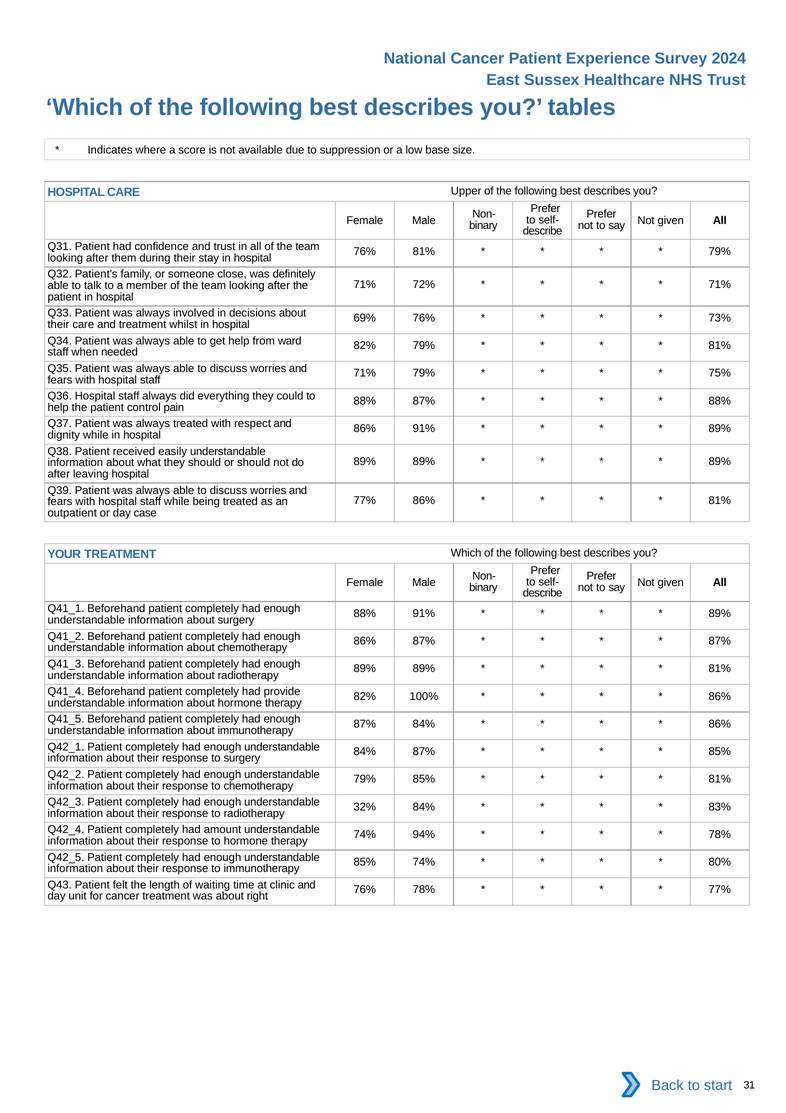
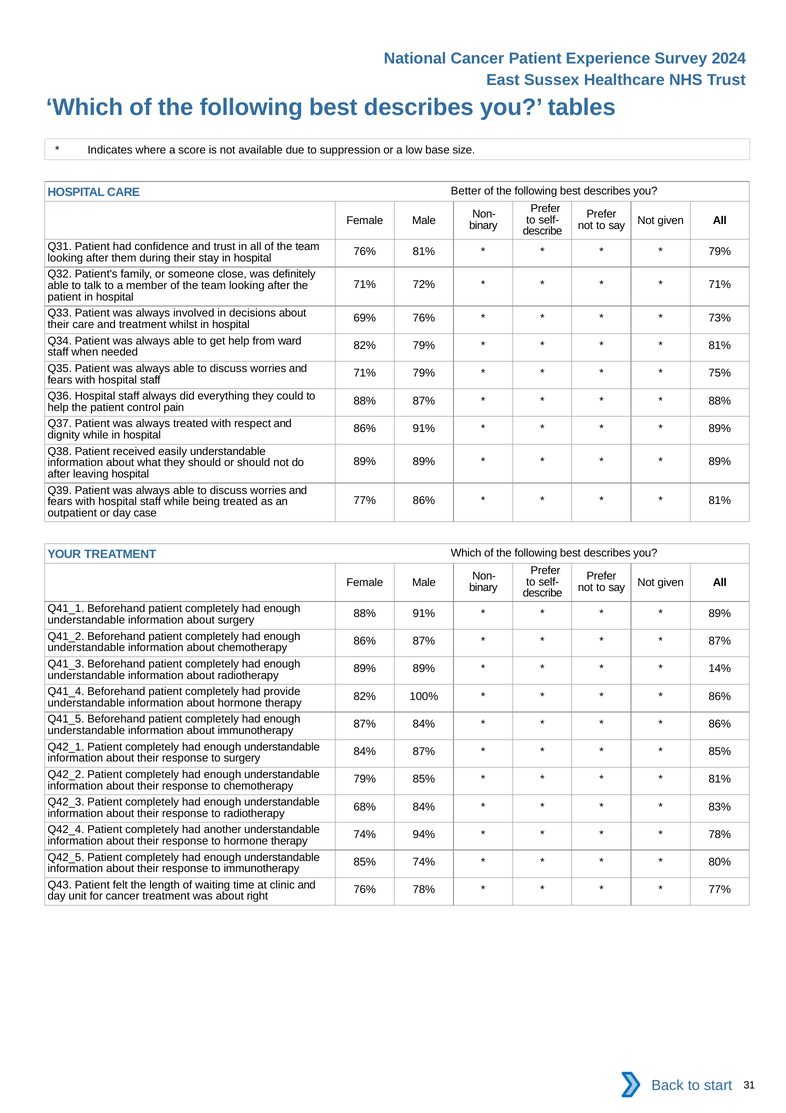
Upper: Upper -> Better (466, 191)
81%: 81% -> 14% (720, 668)
32%: 32% -> 68% (365, 806)
amount: amount -> another (223, 829)
